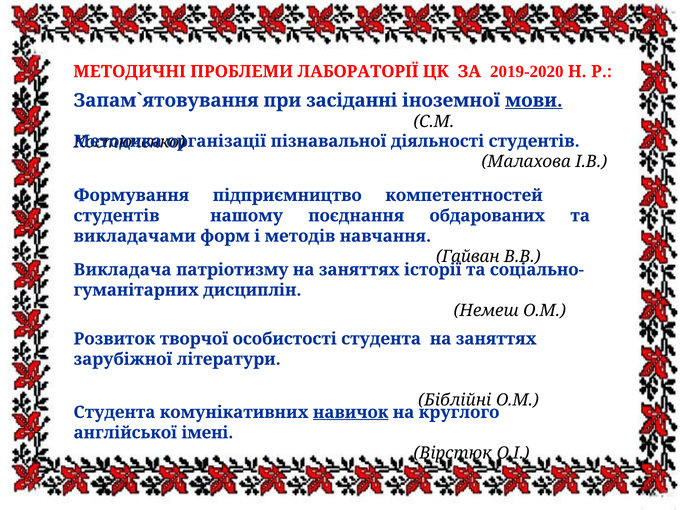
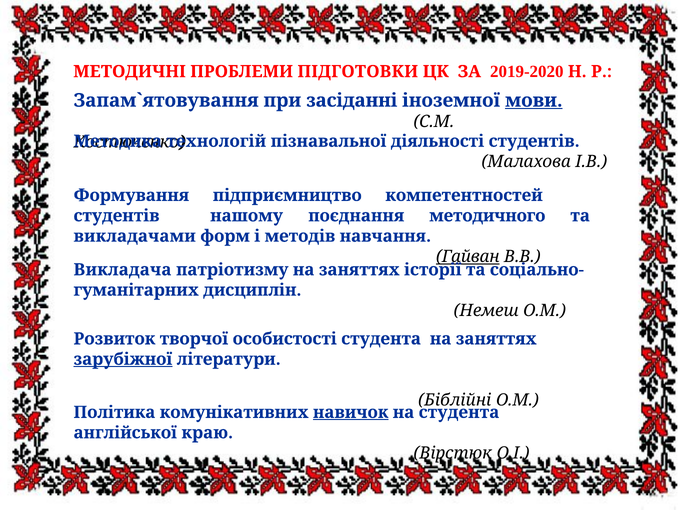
ЛАБОРАТОРІЇ: ЛАБОРАТОРІЇ -> ПІДГОТОВКИ (358, 72)
організації: організації -> технологій (216, 141)
обдарованих: обдарованих -> методичного (487, 216)
Гайван underline: none -> present (468, 257)
зарубіжної underline: none -> present (123, 359)
Студента: Студента -> Політика (114, 412)
на круглого: круглого -> студента (459, 412)
імені: імені -> краю (207, 433)
